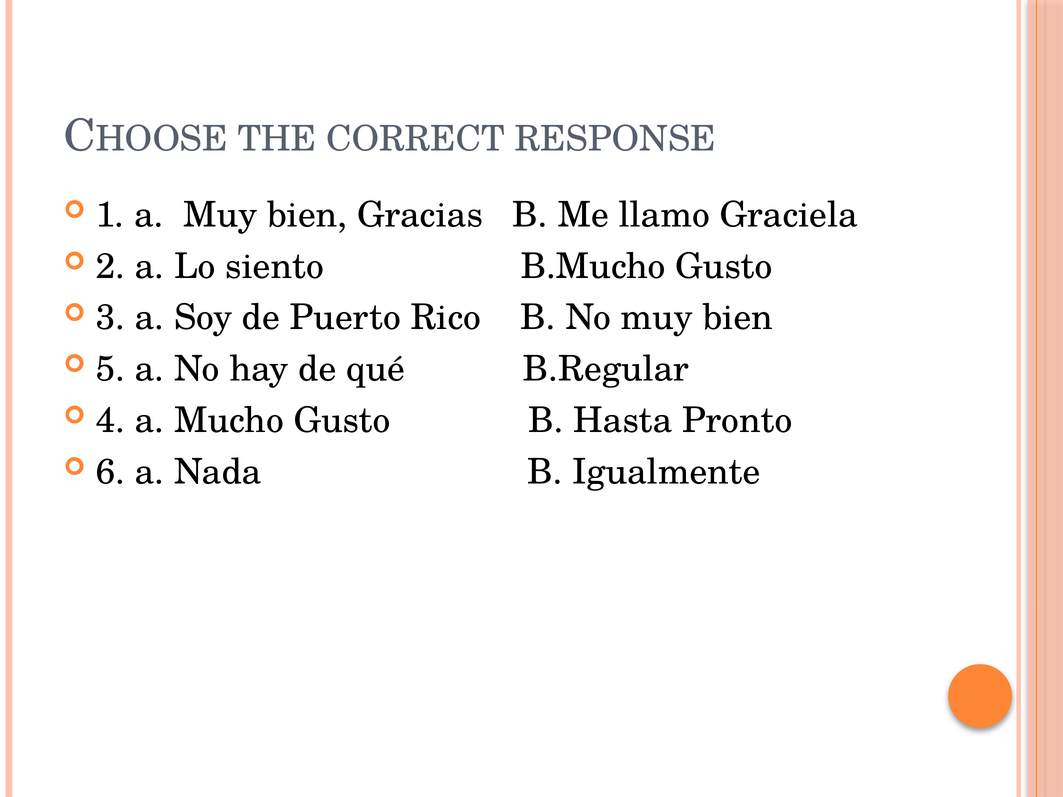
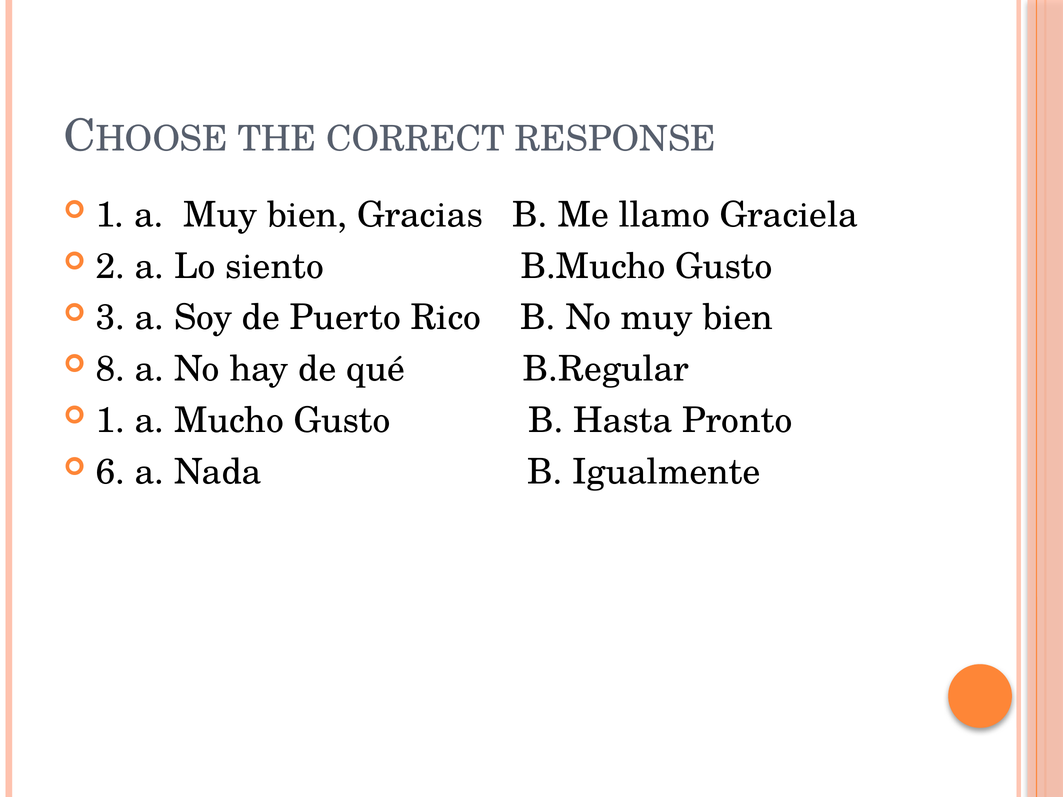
5: 5 -> 8 (110, 369)
4: 4 -> 1 (110, 421)
